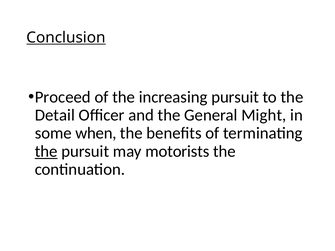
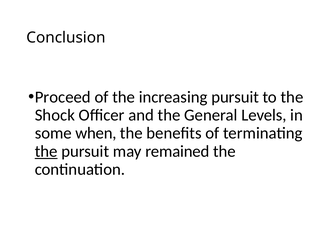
Conclusion underline: present -> none (66, 38)
Detail: Detail -> Shock (55, 115)
Might: Might -> Levels (264, 115)
motorists: motorists -> remained (177, 151)
